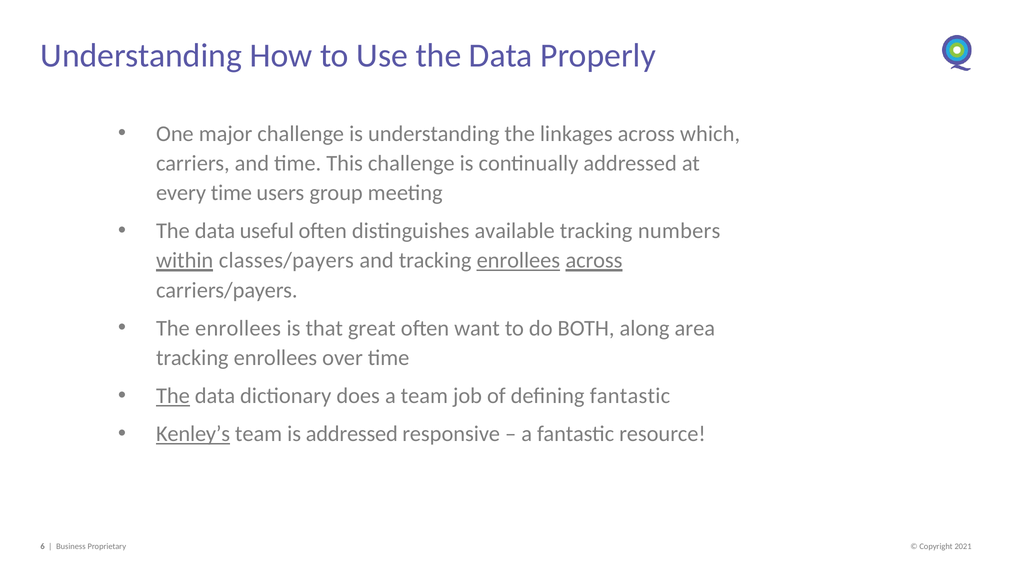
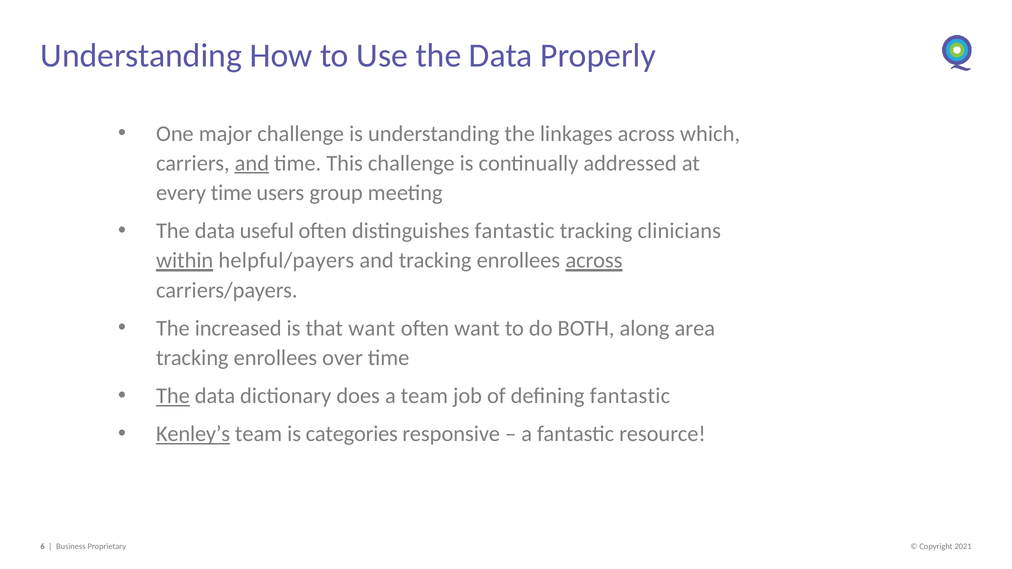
and underline: none -> present (252, 163)
distinguishes available: available -> fantastic (515, 231)
numbers: numbers -> clinicians (679, 231)
classes/payers: classes/payers -> helpful/payers (286, 261)
enrollees underline: present -> none (518, 261)
The enrollees: enrollees -> increased (238, 328)
that great: great -> want (372, 328)
is addressed: addressed -> categories (352, 434)
